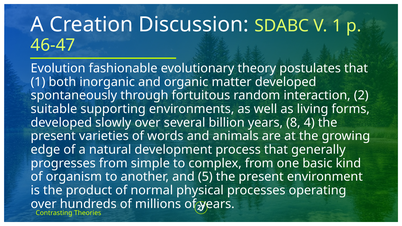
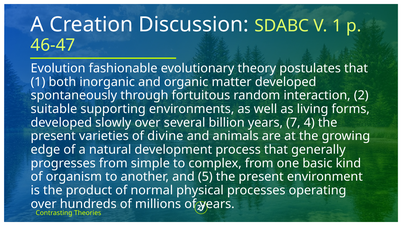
8: 8 -> 7 (293, 123)
words: words -> divine (165, 136)
